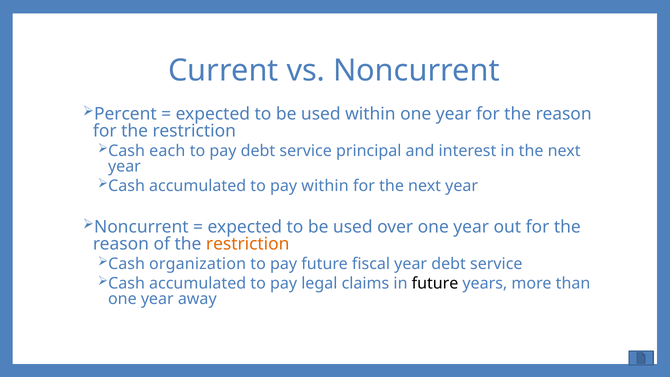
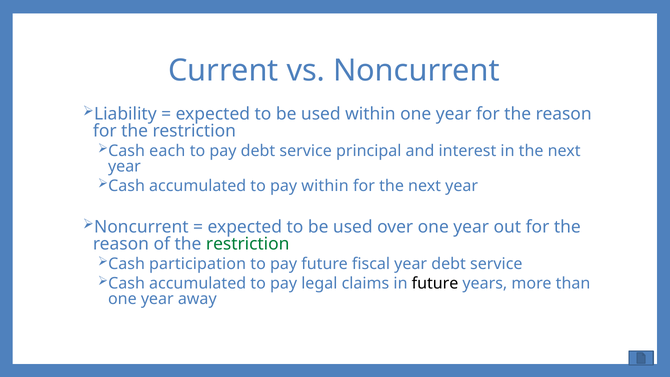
Percent: Percent -> Liability (125, 114)
restriction colour: orange -> green (248, 244)
organization: organization -> participation (198, 264)
